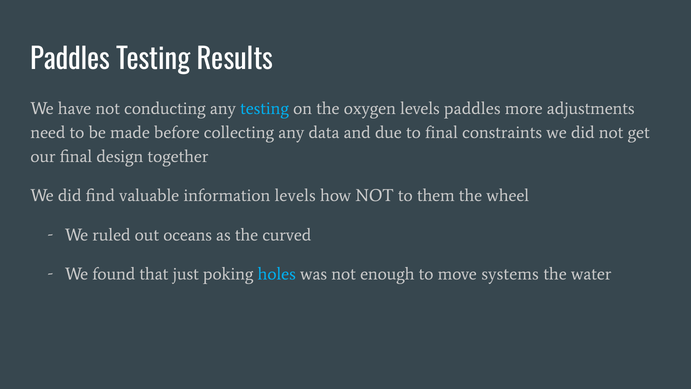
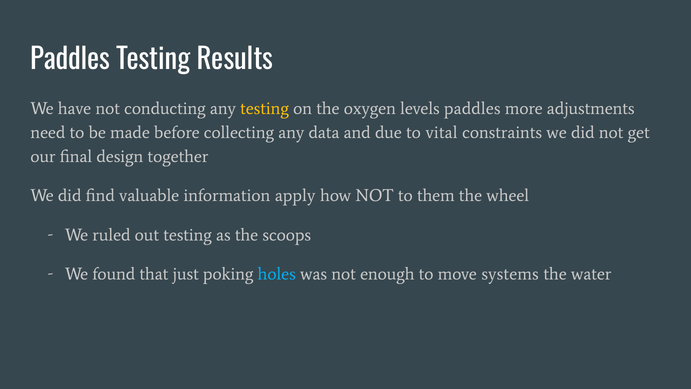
testing colour: light blue -> yellow (264, 109)
to final: final -> vital (441, 132)
information levels: levels -> apply (295, 196)
out oceans: oceans -> testing (188, 235)
curved: curved -> scoops (287, 235)
